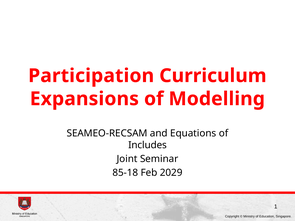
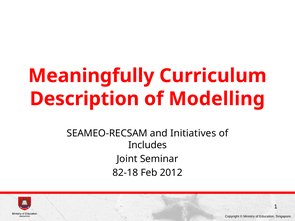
Participation: Participation -> Meaningfully (91, 76)
Expansions: Expansions -> Description (84, 99)
Equations: Equations -> Initiatives (193, 133)
85-18: 85-18 -> 82-18 (125, 173)
2029: 2029 -> 2012 (171, 173)
